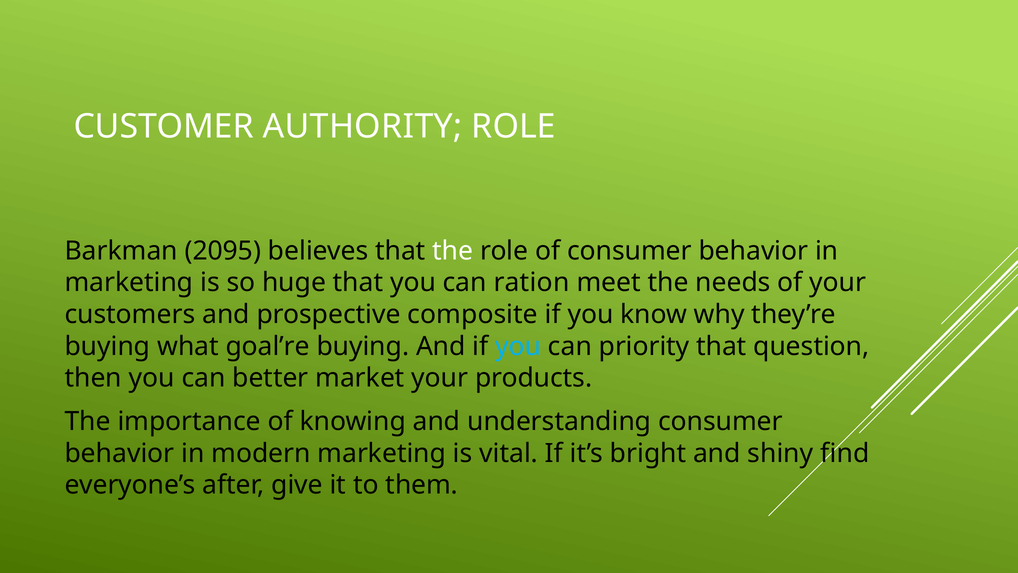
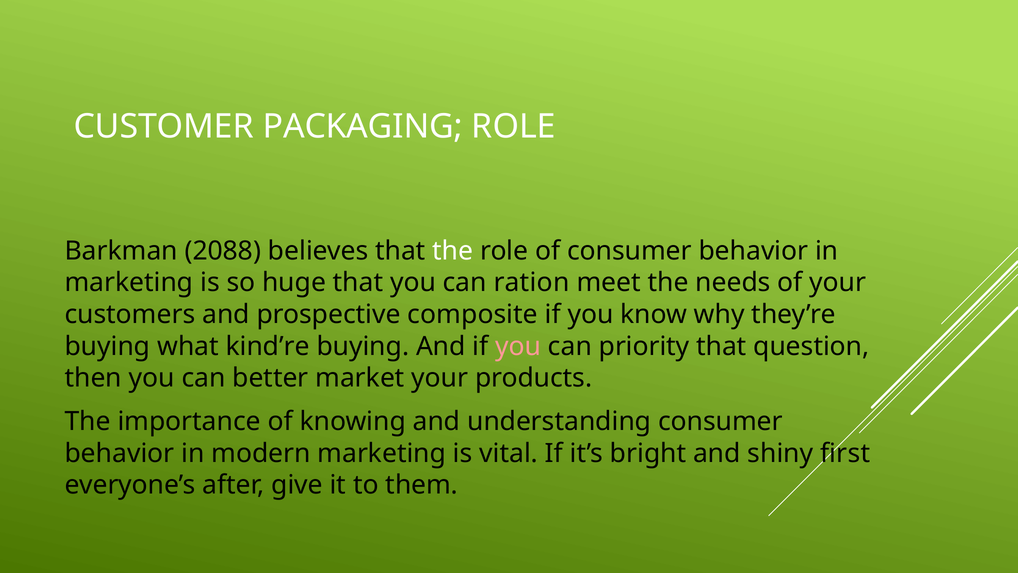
AUTHORITY: AUTHORITY -> PACKAGING (363, 126)
2095: 2095 -> 2088 (223, 251)
goal’re: goal’re -> kind’re (268, 346)
you colour: light blue -> pink (518, 346)
find: find -> first (845, 453)
